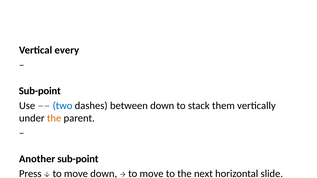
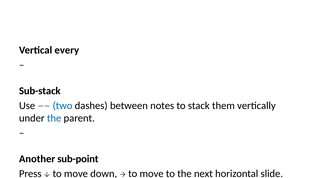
Sub-point: Sub-point -> Sub-stack (40, 91)
between down: down -> notes (162, 106)
the colour: orange -> blue (54, 118)
